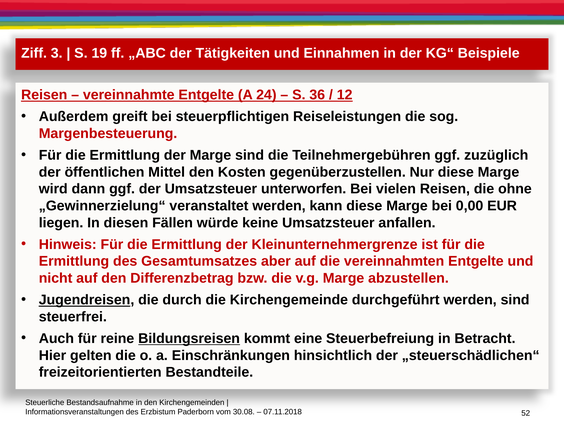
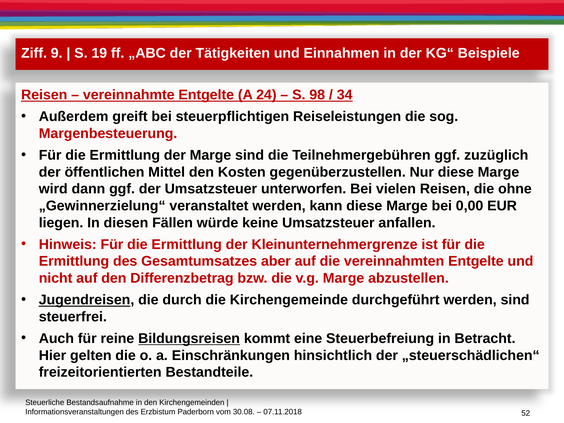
3: 3 -> 9 (57, 53)
36: 36 -> 98 (317, 95)
12: 12 -> 34 (345, 95)
